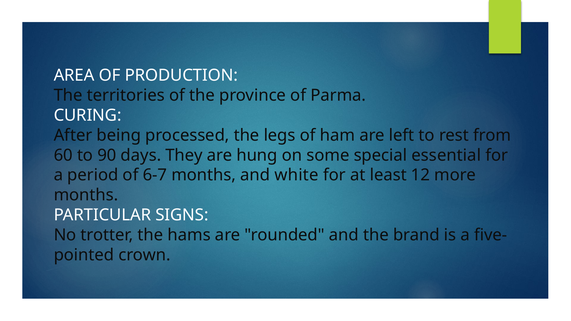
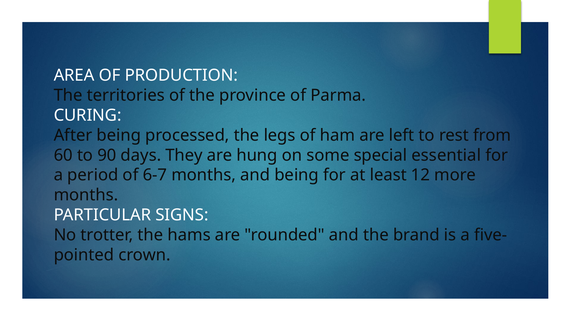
and white: white -> being (297, 175)
